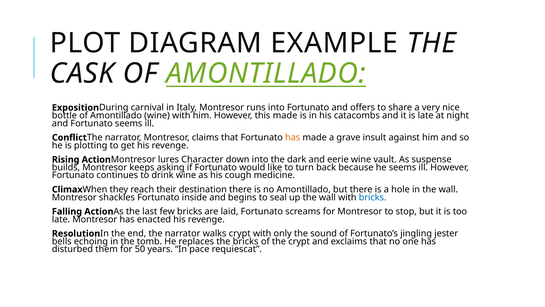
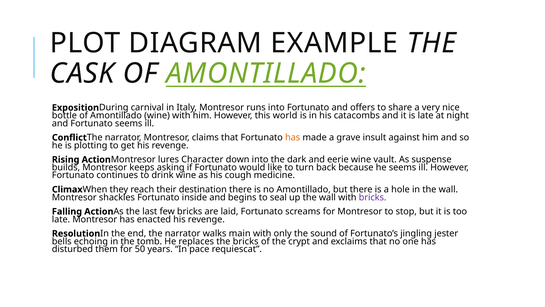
this made: made -> world (285, 115)
bricks colour: blue -> purple (373, 197)
walks crypt: crypt -> main (240, 233)
